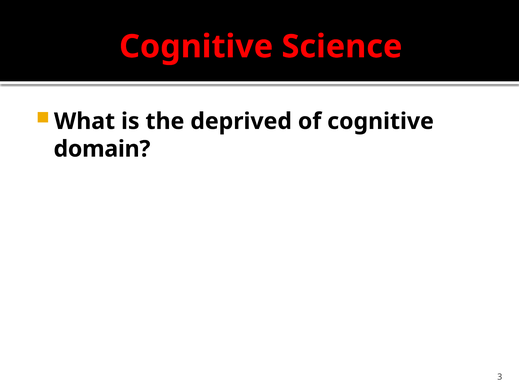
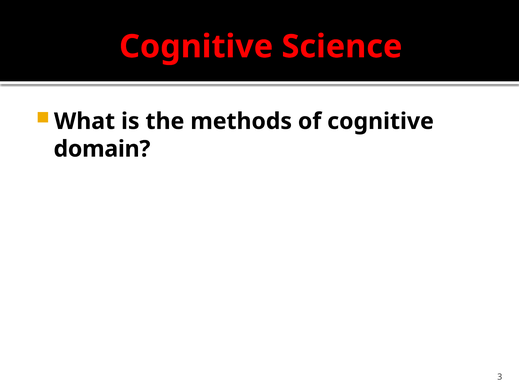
deprived: deprived -> methods (241, 121)
